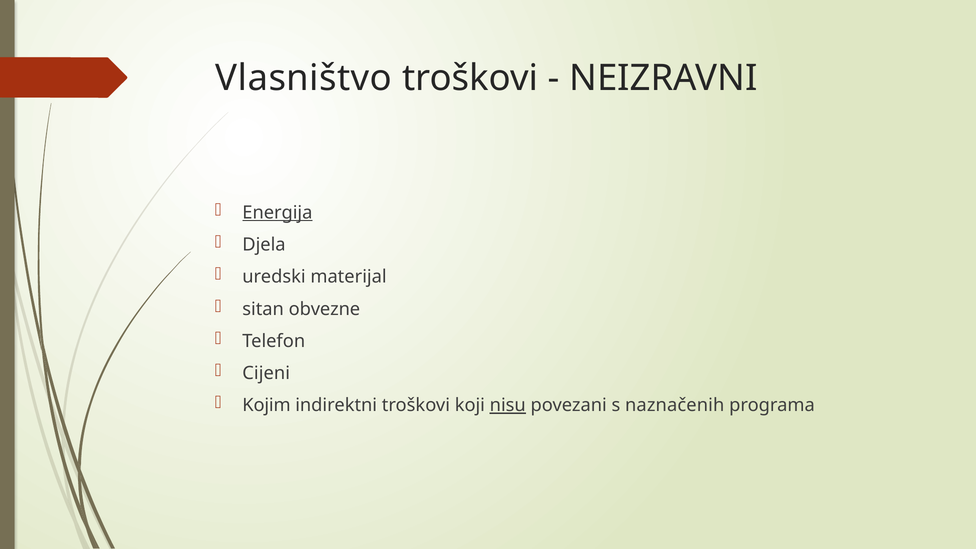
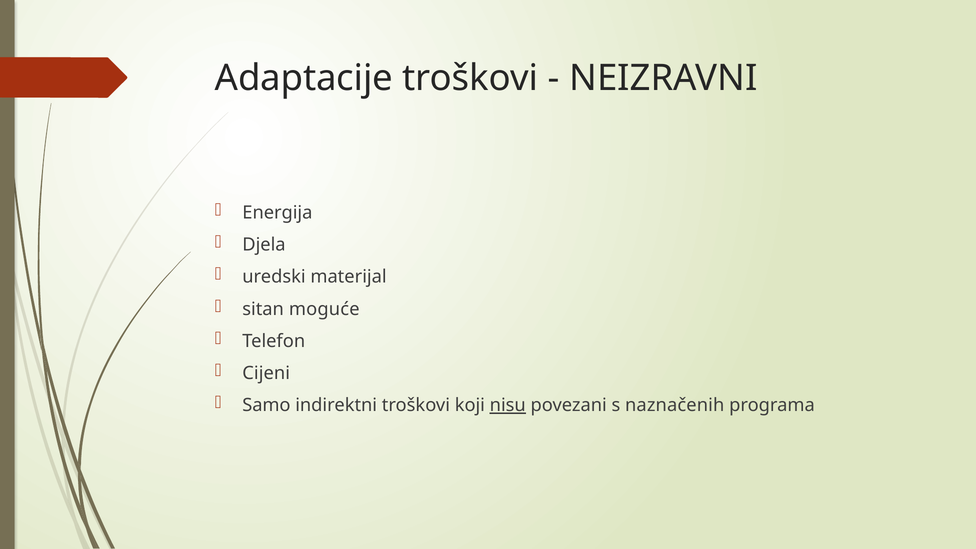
Vlasništvo: Vlasništvo -> Adaptacije (304, 78)
Energija underline: present -> none (277, 213)
obvezne: obvezne -> moguće (324, 309)
Kojim: Kojim -> Samo (266, 405)
